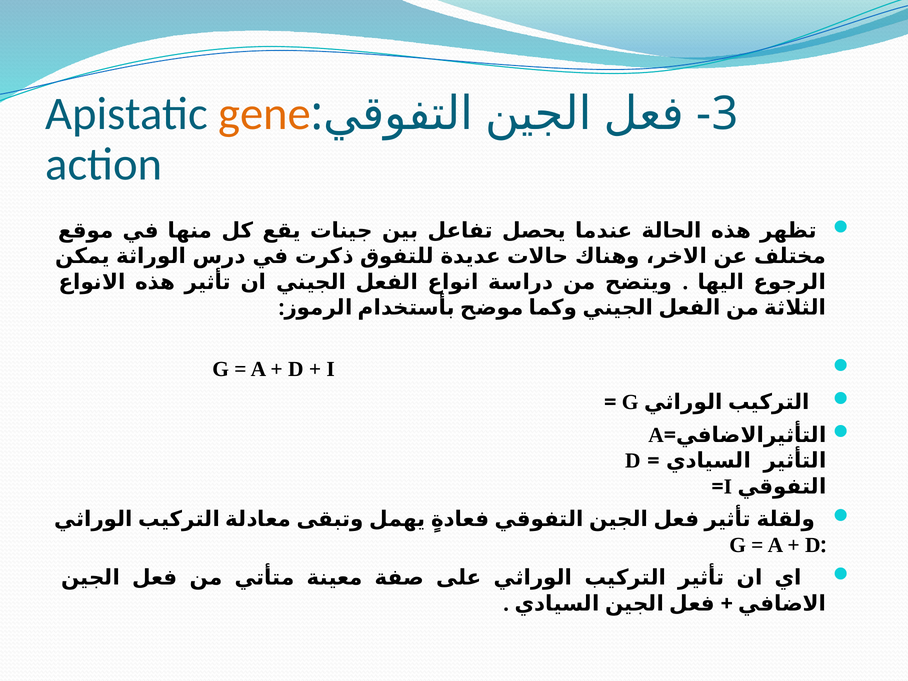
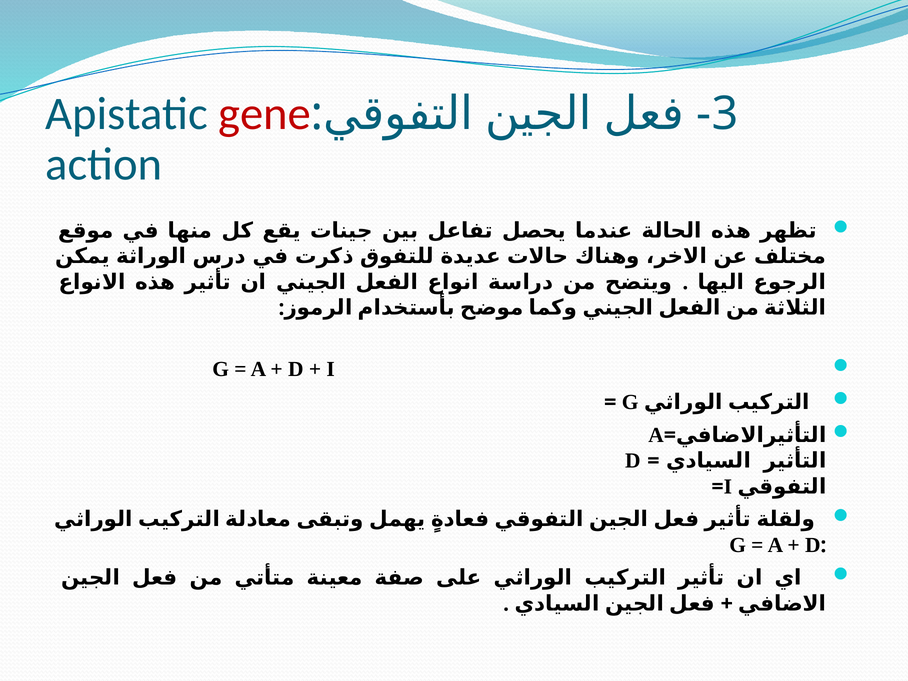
gene colour: orange -> red (264, 114)
